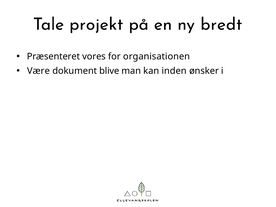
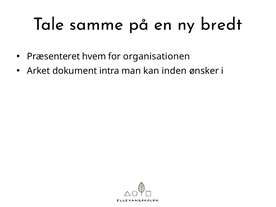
projekt: projekt -> samme (96, 24)
vores: vores -> hvem (94, 56)
Være: Være -> Arket (38, 71)
blive: blive -> intra (109, 71)
